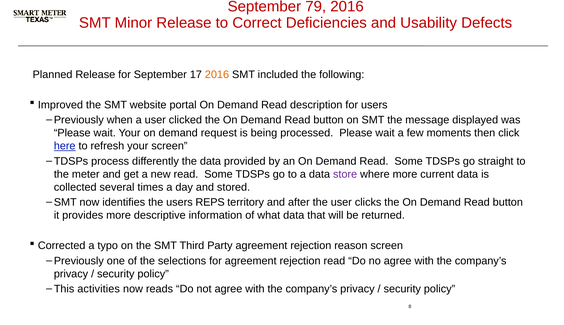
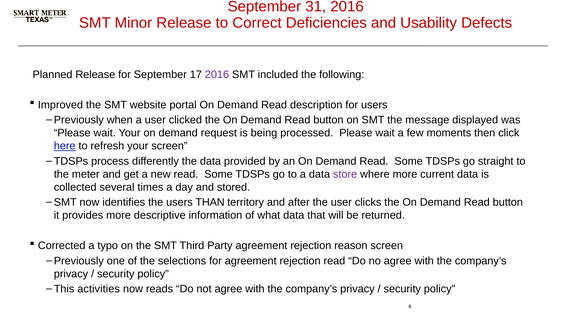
79: 79 -> 31 (316, 7)
2016 colour: orange -> purple (217, 75)
REPS: REPS -> THAN (210, 202)
